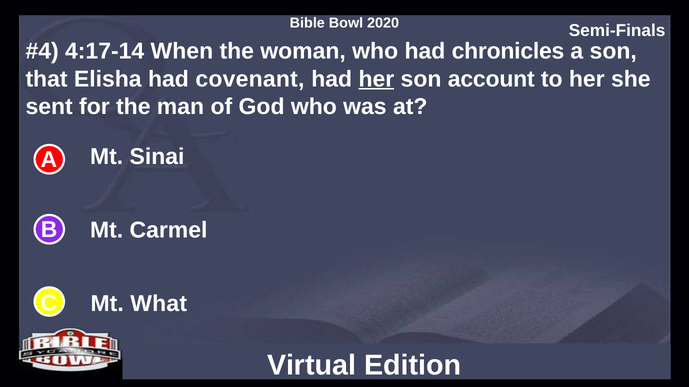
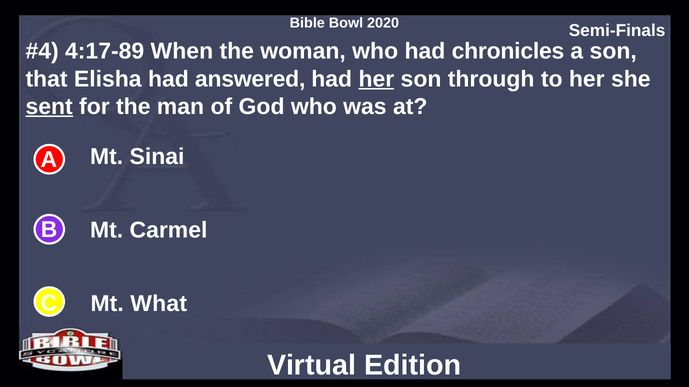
4:17-14: 4:17-14 -> 4:17-89 (105, 51)
covenant: covenant -> answered (250, 79)
account: account -> through (491, 79)
sent underline: none -> present (49, 107)
